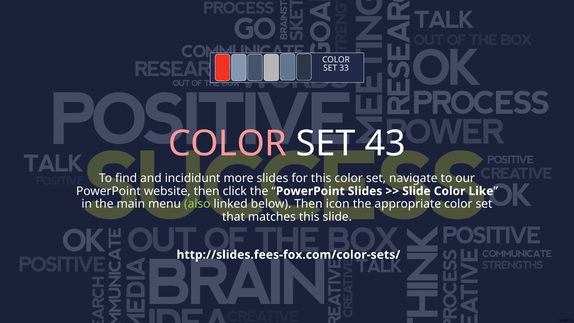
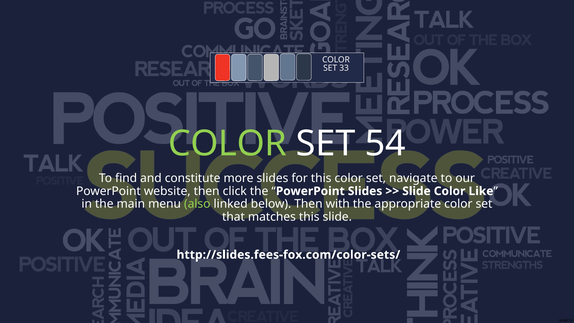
COLOR colour: pink -> light green (227, 143)
43: 43 -> 54 (385, 143)
incididunt: incididunt -> constitute (193, 178)
icon: icon -> with (338, 204)
